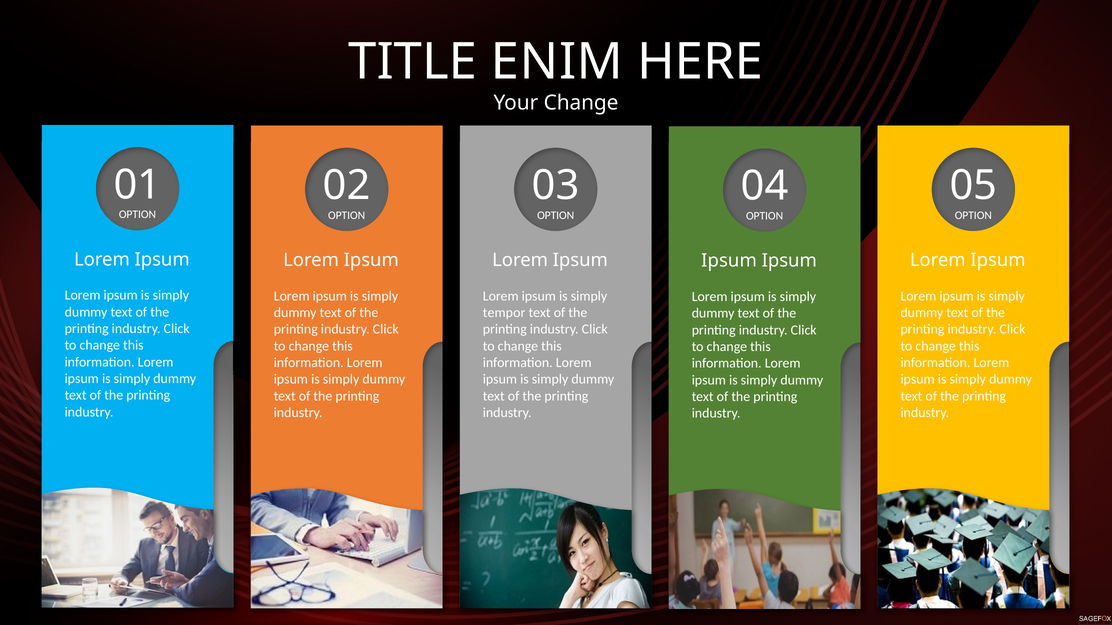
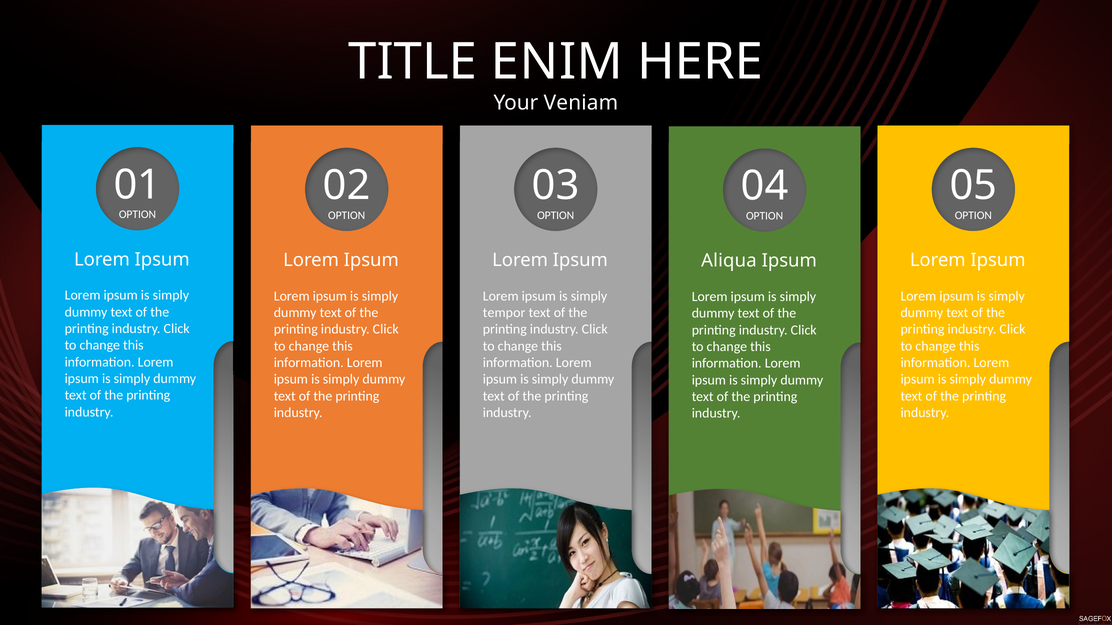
Your Change: Change -> Veniam (581, 103)
Ipsum: Ipsum -> Aliqua (729, 261)
